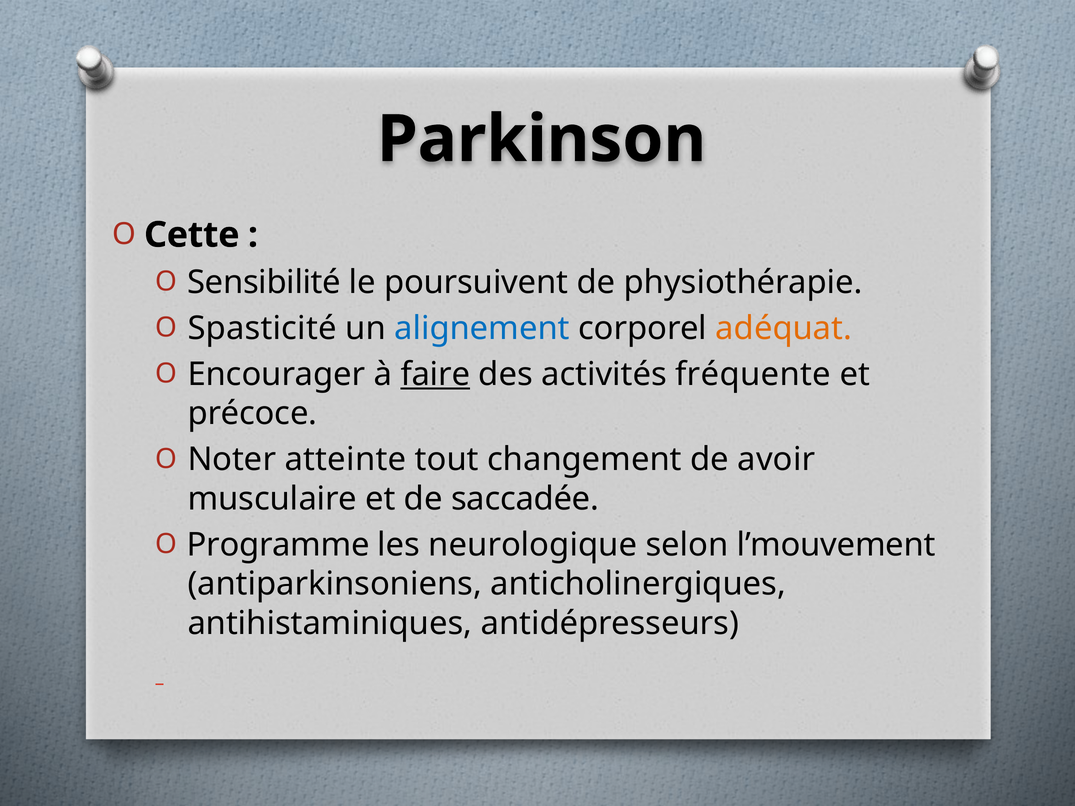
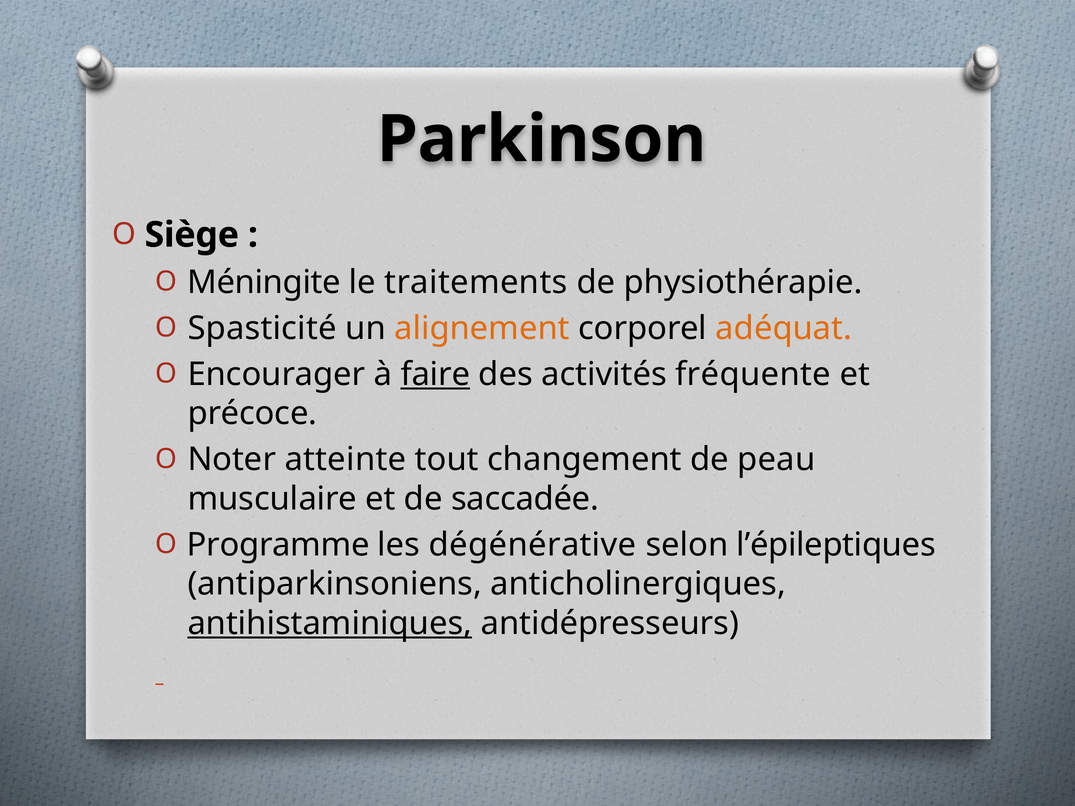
Cette: Cette -> Siège (192, 235)
Sensibilité: Sensibilité -> Méningite (264, 282)
poursuivent: poursuivent -> traitements (476, 282)
alignement colour: blue -> orange (482, 328)
avoir: avoir -> peau (776, 460)
neurologique: neurologique -> dégénérative (533, 545)
l’mouvement: l’mouvement -> l’épileptiques (836, 545)
antihistaminiques underline: none -> present (330, 624)
